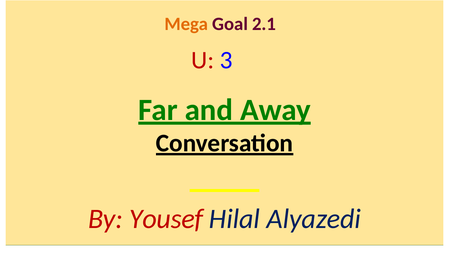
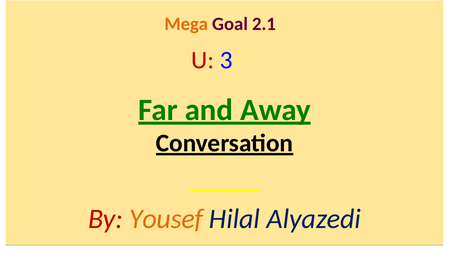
Yousef colour: red -> orange (166, 218)
